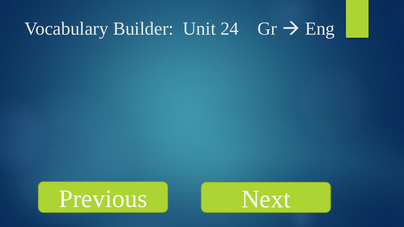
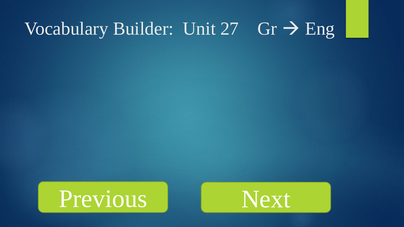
24: 24 -> 27 (230, 29)
